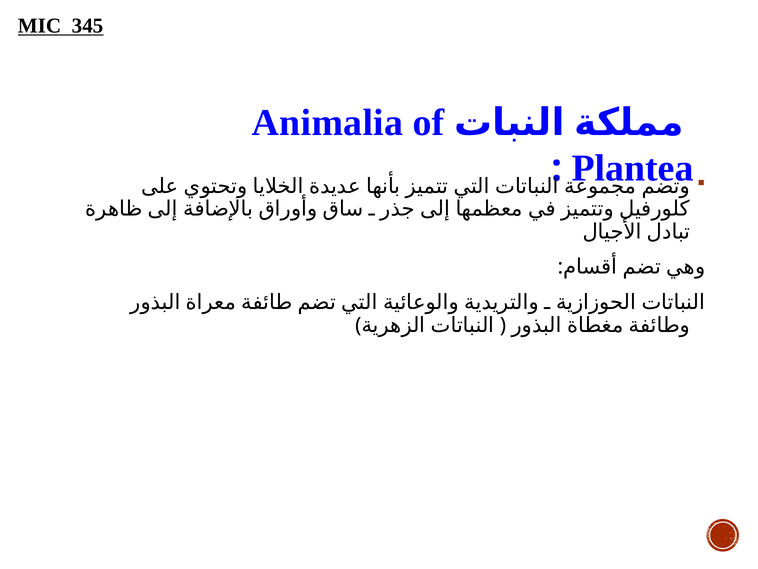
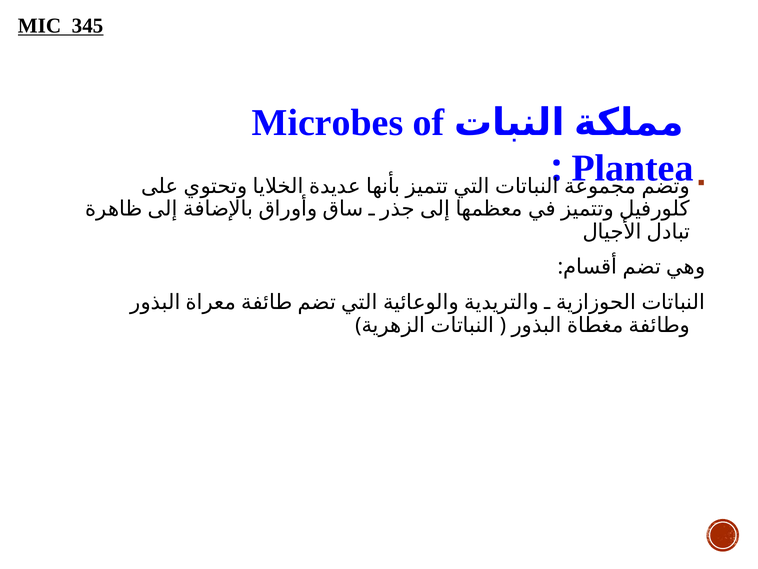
Animalia: Animalia -> Microbes (328, 122)
